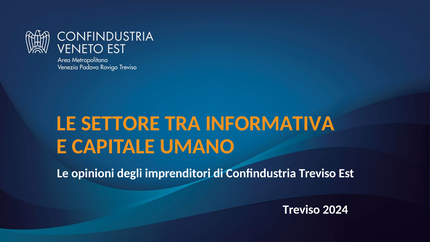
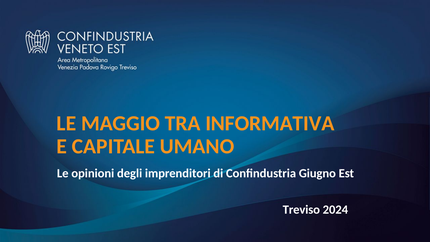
SETTORE: SETTORE -> MAGGIO (121, 123)
Confindustria Treviso: Treviso -> Giugno (317, 173)
